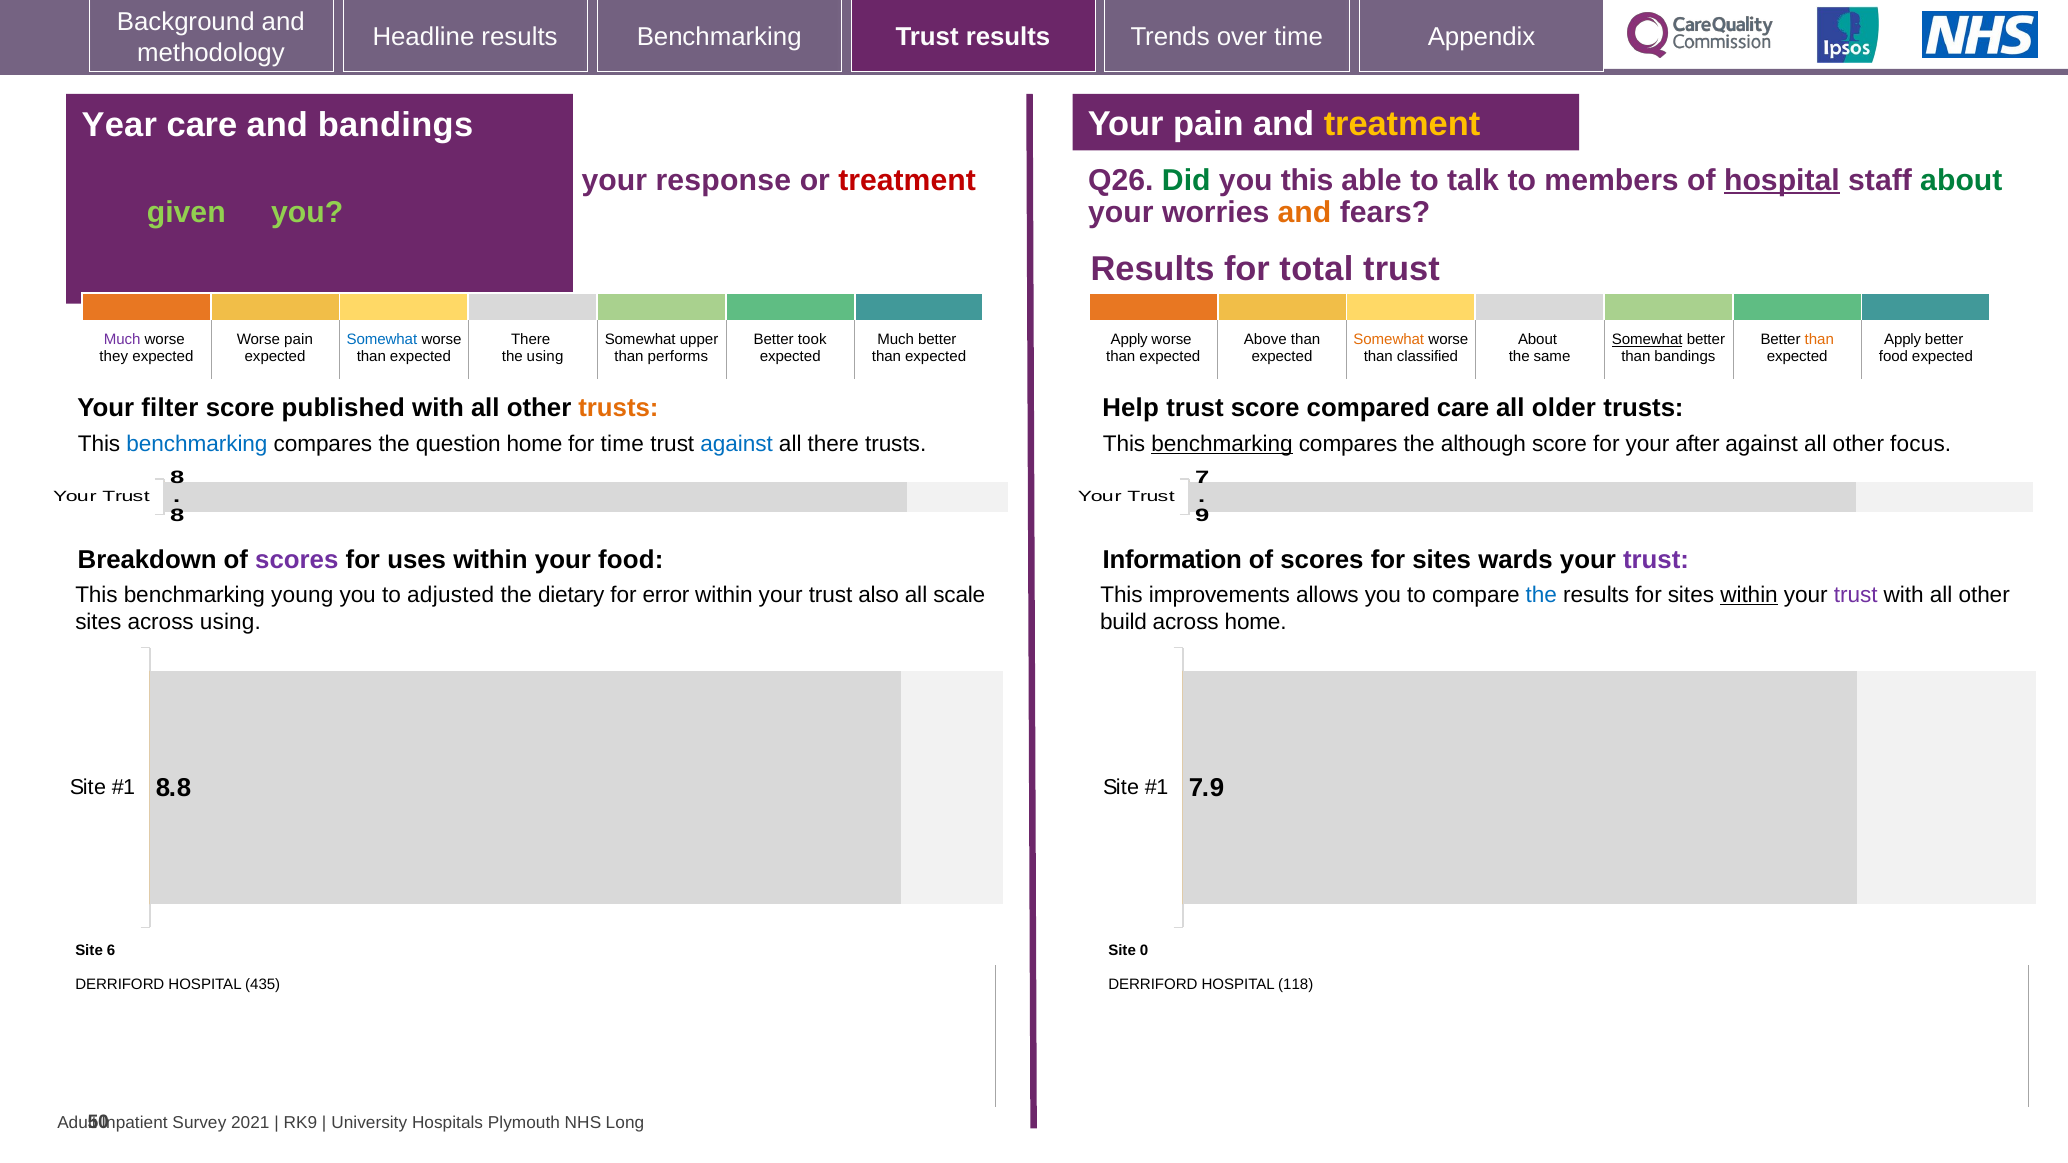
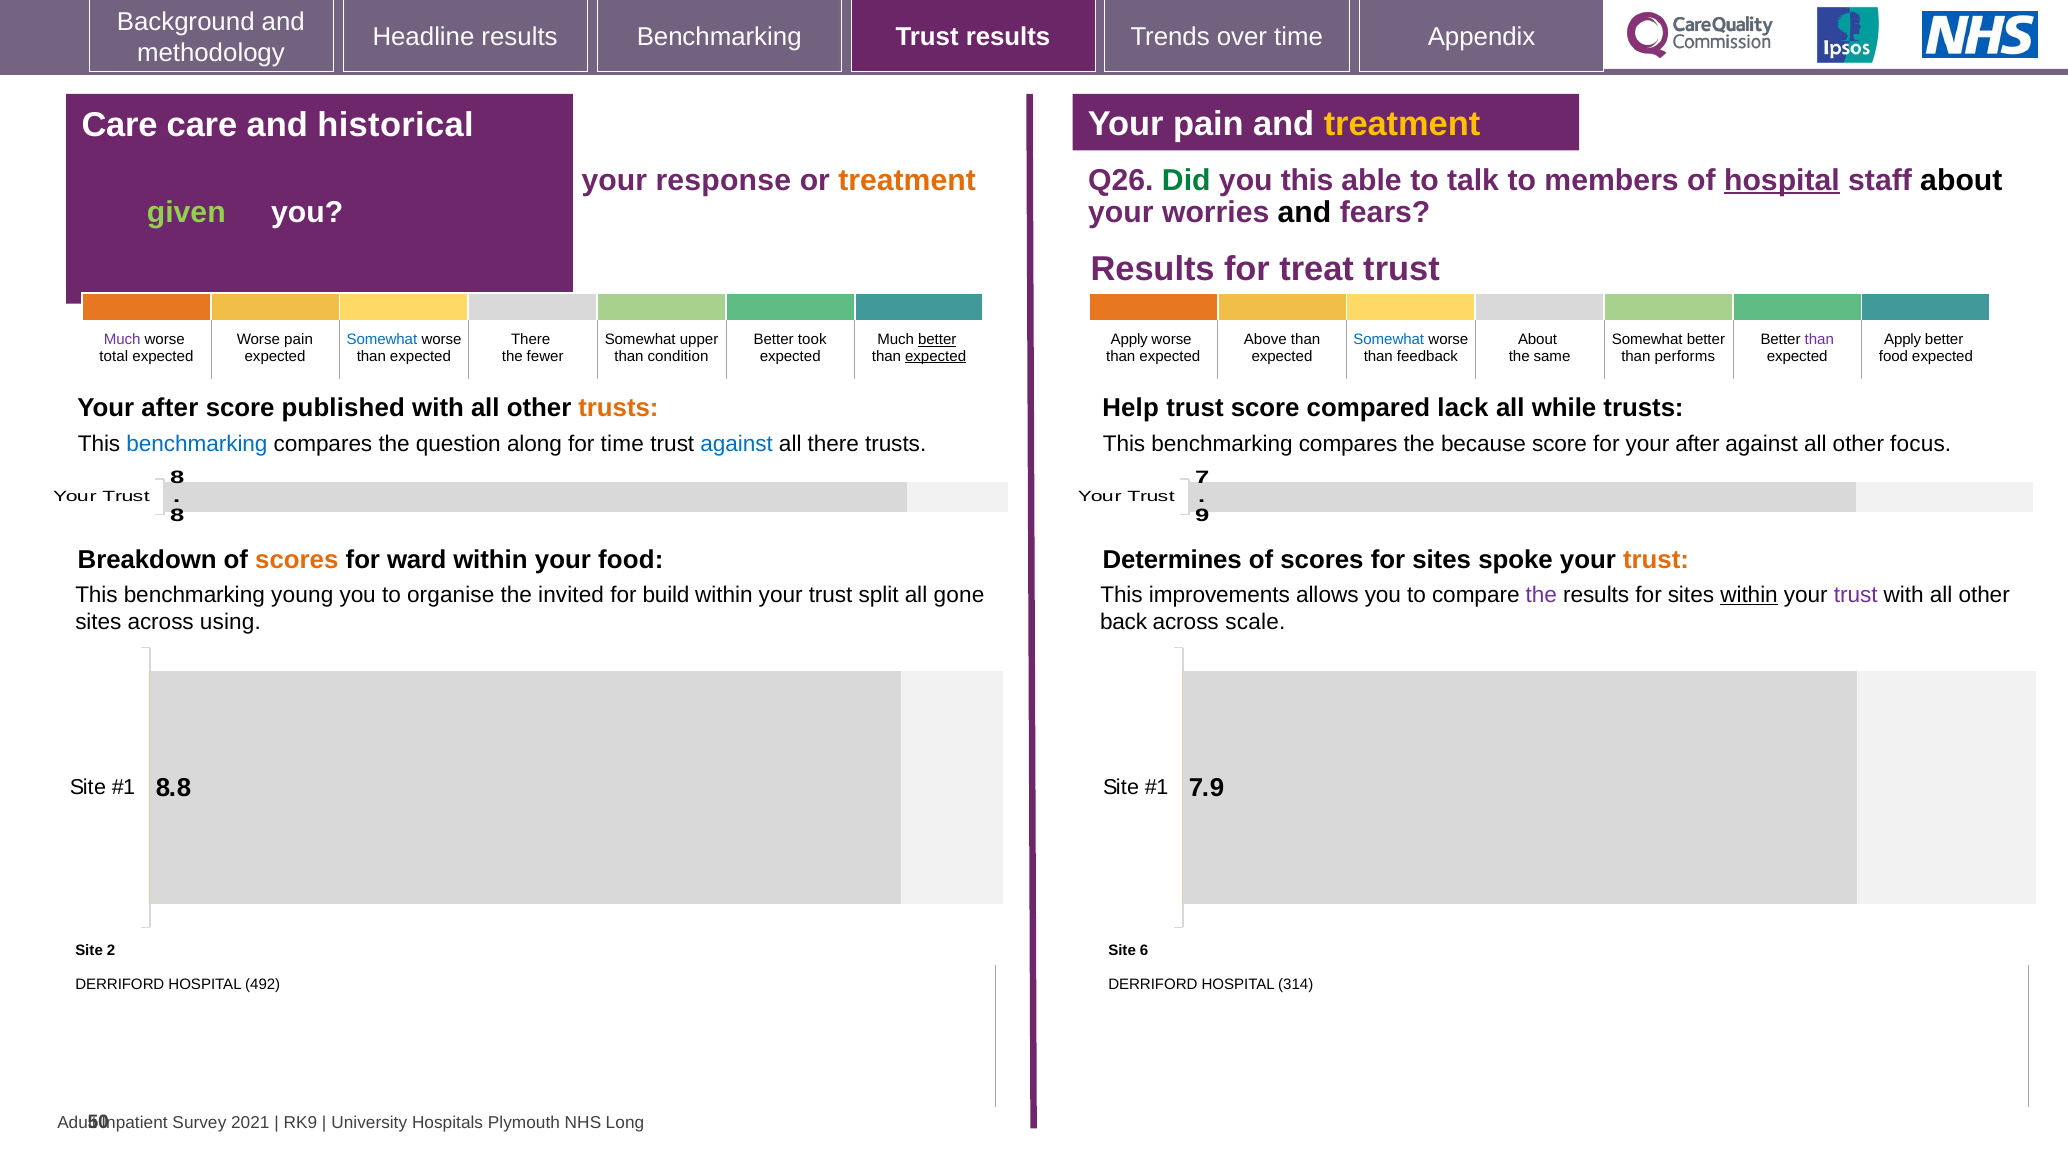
Year: Year -> Care (120, 125)
and bandings: bandings -> historical (396, 125)
treatment colour: red -> orange (907, 180)
about colour: green -> black (1961, 180)
you colour: light green -> white (307, 213)
and colour: orange -> black (1305, 213)
total: total -> treat (1317, 269)
better underline: none -> present (937, 340)
Somewhat colour: orange -> blue (1389, 340)
Somewhat underline: present -> none (1647, 340)
than colour: orange -> purple (1819, 340)
they: they -> total (114, 357)
the using: using -> fewer (545, 357)
performs: performs -> condition (678, 357)
expected underline: none -> present (936, 357)
classified: classified -> feedback (1427, 357)
than bandings: bandings -> performs (1685, 357)
filter: filter -> after (170, 408)
compared care: care -> lack (1463, 408)
older: older -> while (1564, 408)
question home: home -> along (534, 444)
benchmarking underline: present -> none (1222, 444)
although: although -> because (1483, 444)
scores colour: purple -> orange (297, 560)
uses: uses -> ward (417, 560)
Information: Information -> Determines (1172, 560)
wards: wards -> spoke (1516, 560)
trust colour: purple -> orange (1656, 560)
adjusted: adjusted -> organise (451, 595)
dietary: dietary -> invited (571, 595)
error: error -> build (666, 595)
also: also -> split (879, 595)
scale: scale -> gone (959, 595)
the colour: blue -> purple (1541, 595)
build: build -> back (1124, 622)
across home: home -> scale (1255, 622)
6: 6 -> 2 (111, 951)
0: 0 -> 6 (1144, 951)
435: 435 -> 492 (263, 985)
118: 118 -> 314 (1296, 985)
